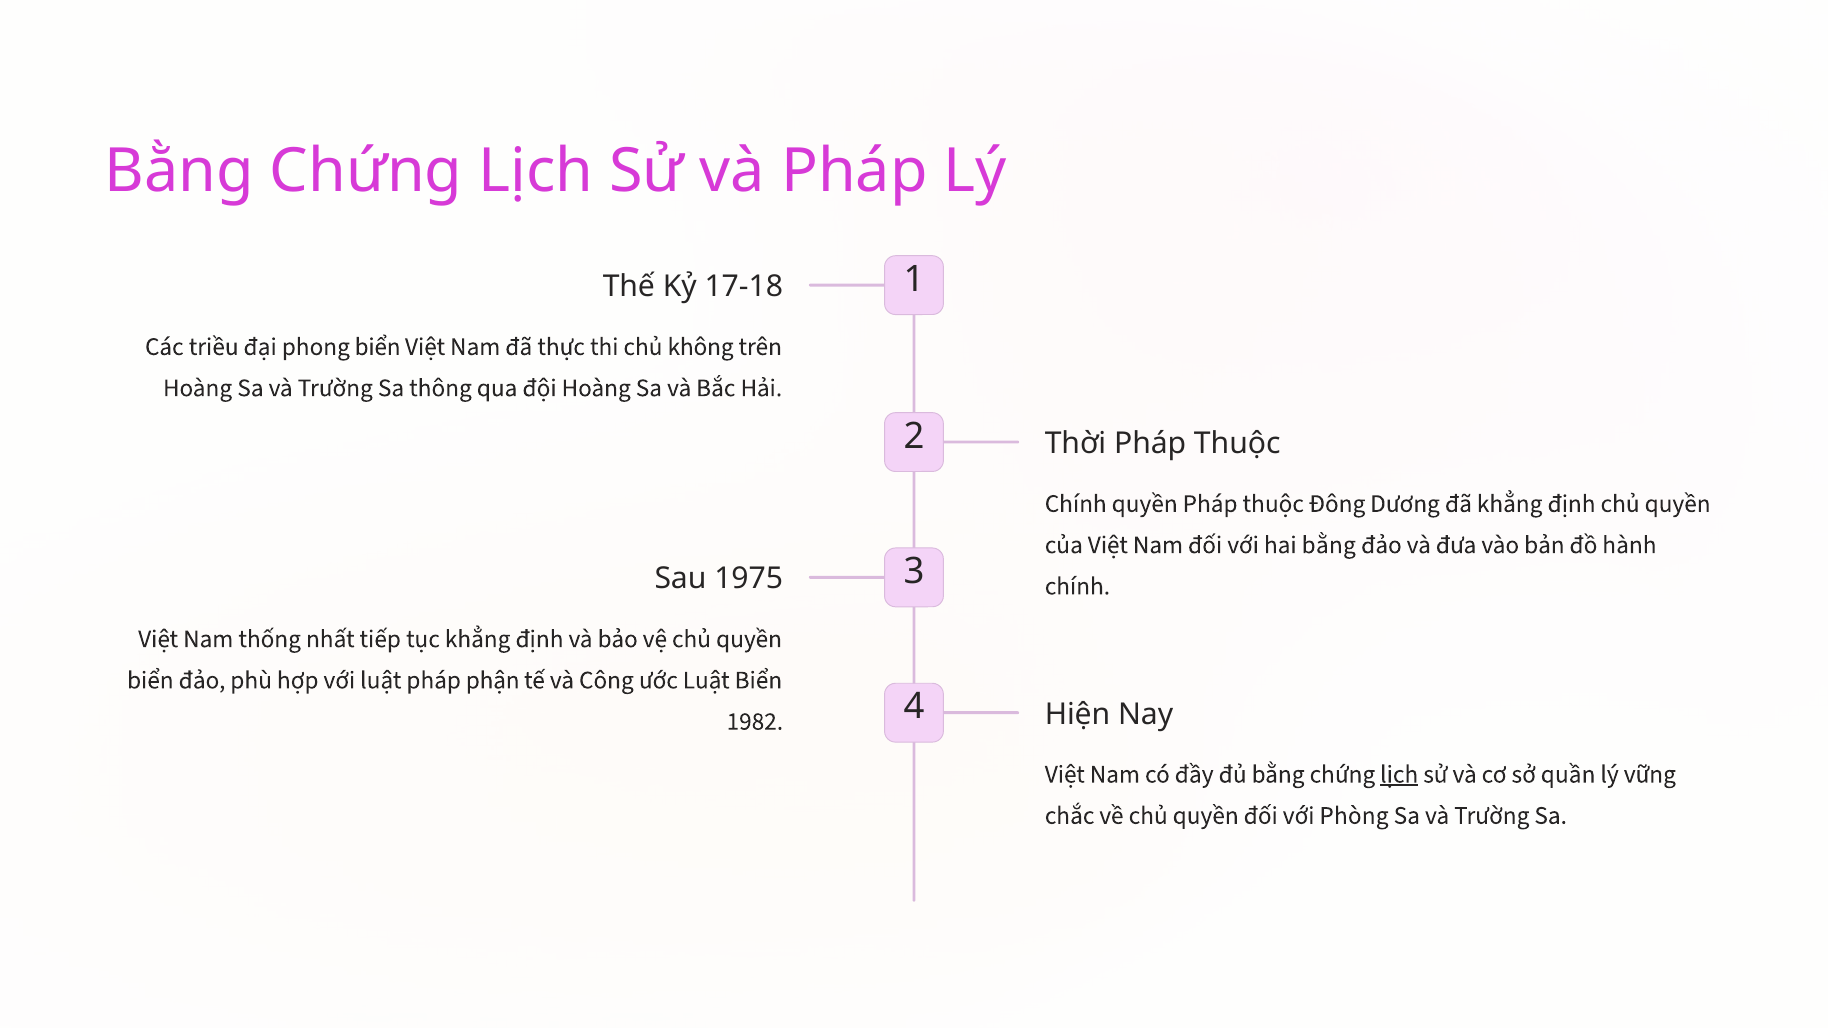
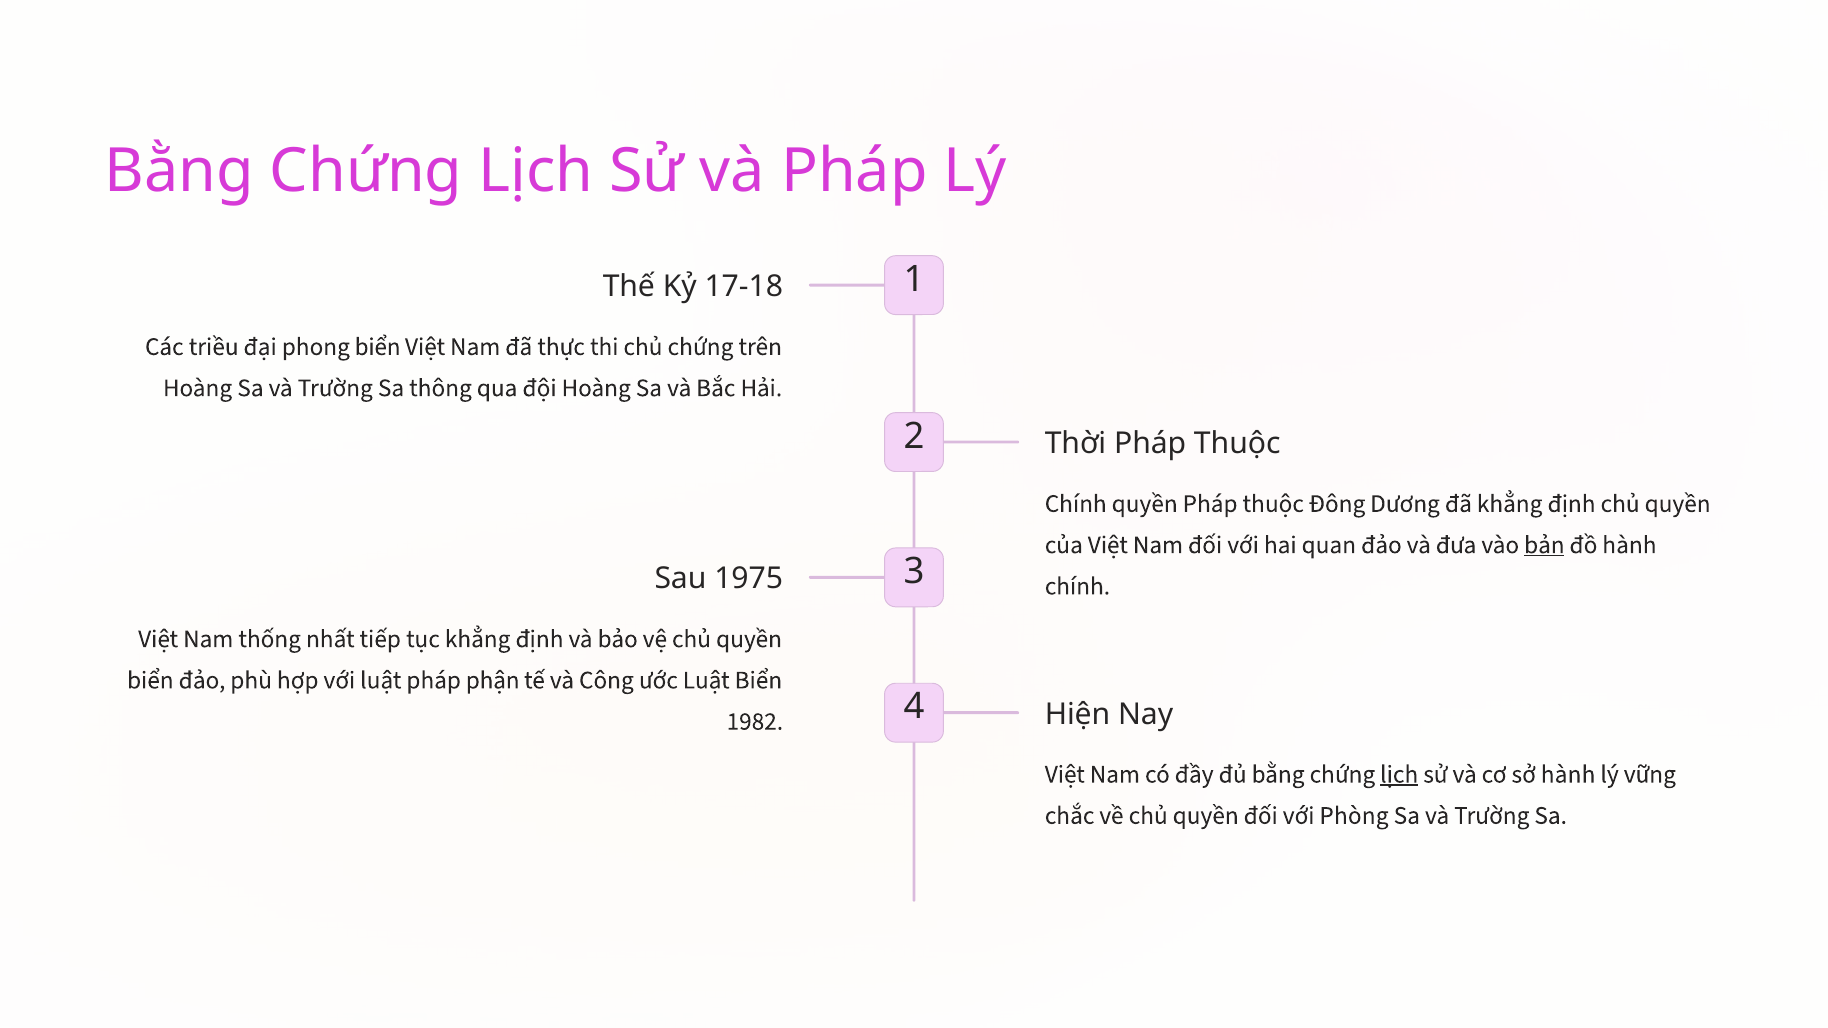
chủ không: không -> chứng (700, 347)
hai bằng: bằng -> quan (1329, 545)
bản underline: none -> present (1544, 545)
sở quần: quần -> hành (1568, 774)
